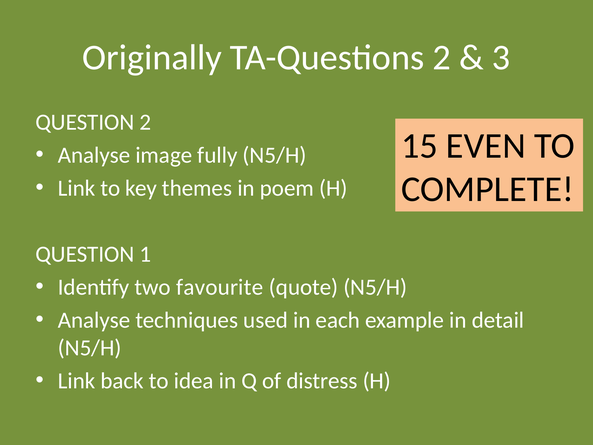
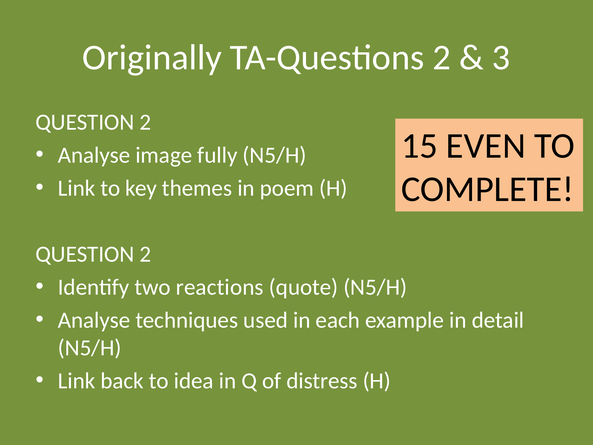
1: 1 -> 2 (145, 254)
favourite: favourite -> reactions (220, 287)
